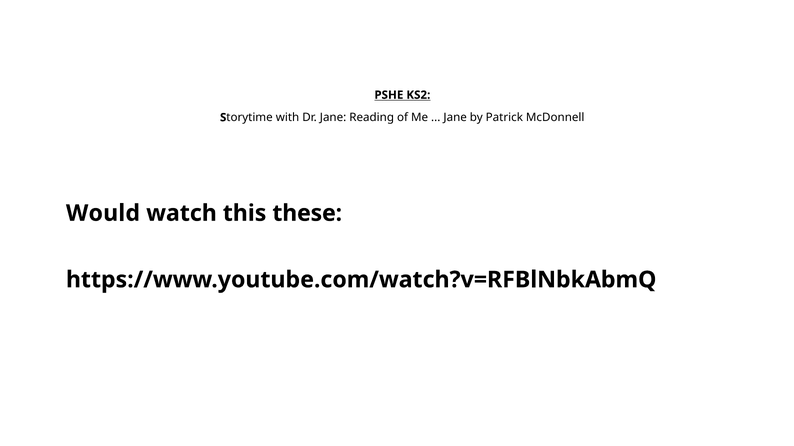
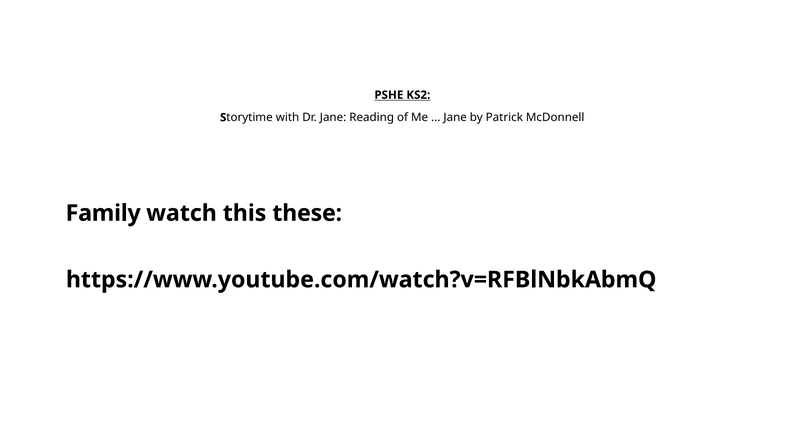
Would: Would -> Family (103, 213)
